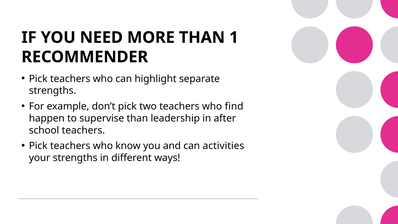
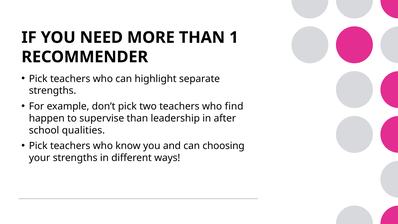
school teachers: teachers -> qualities (83, 130)
activities: activities -> choosing (224, 146)
